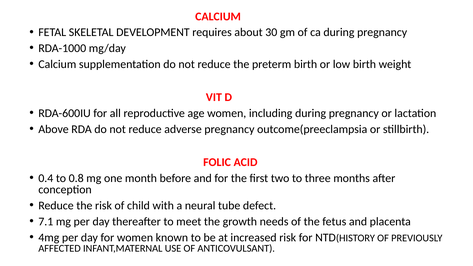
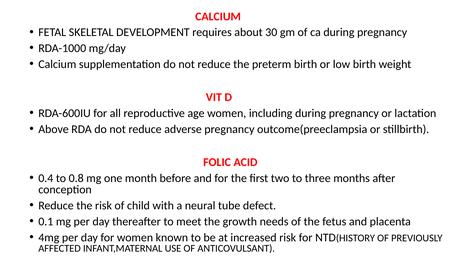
7.1: 7.1 -> 0.1 (46, 222)
